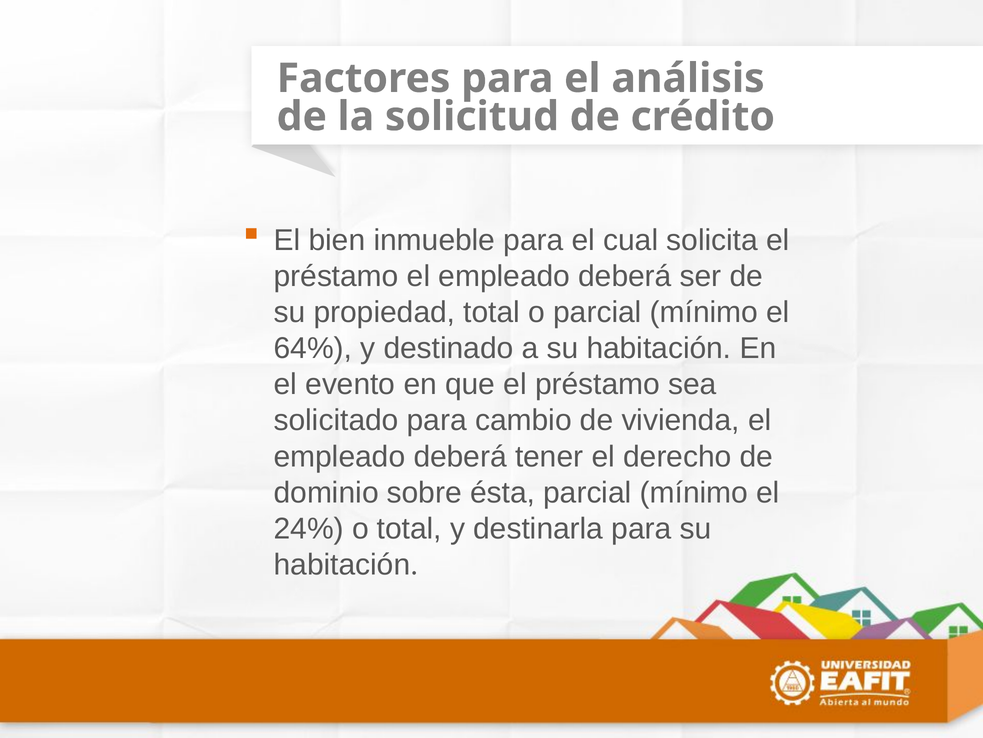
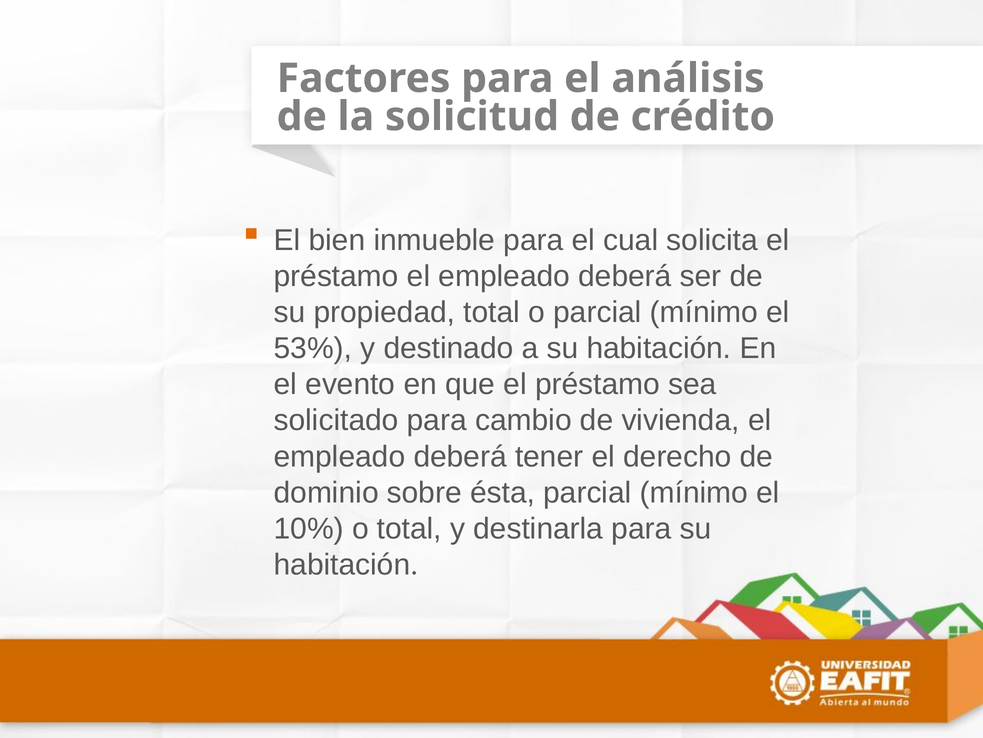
64%: 64% -> 53% (313, 348)
24%: 24% -> 10% (309, 528)
